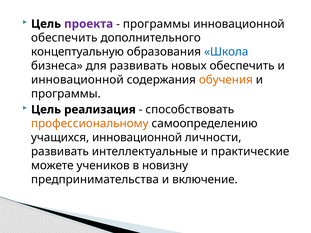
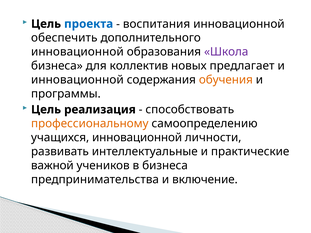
проекта colour: purple -> blue (89, 24)
программы: программы -> воспитания (157, 24)
концептуальную: концептуальную -> инновационной (77, 52)
Школа colour: blue -> purple (226, 52)
для развивать: развивать -> коллектив (139, 66)
новых обеспечить: обеспечить -> предлагает (242, 66)
можете: можете -> важной (52, 166)
в новизну: новизну -> бизнеса (165, 166)
